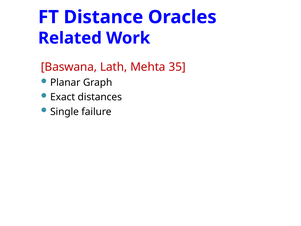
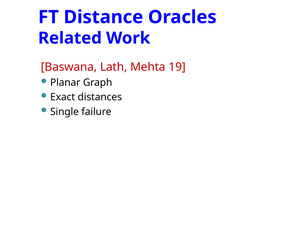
35: 35 -> 19 (177, 67)
